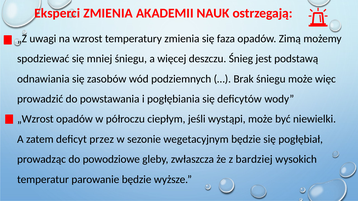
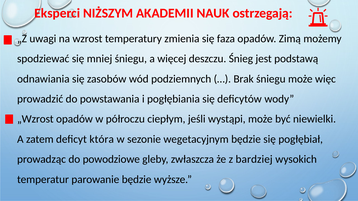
Eksperci ZMIENIA: ZMIENIA -> NIŻSZYM (108, 13)
przez: przez -> która (102, 139)
